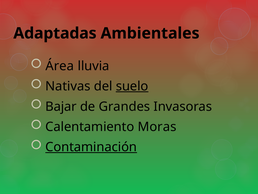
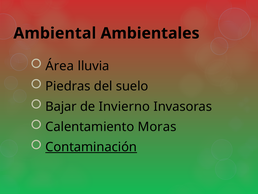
Adaptadas: Adaptadas -> Ambiental (55, 33)
Nativas: Nativas -> Piedras (68, 86)
suelo underline: present -> none (132, 86)
Grandes: Grandes -> Invierno (124, 106)
